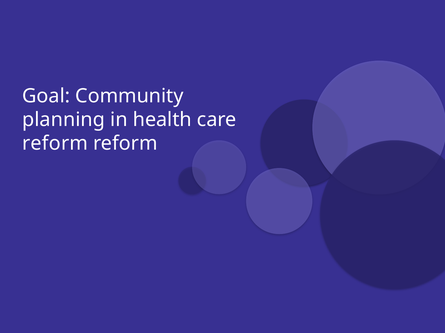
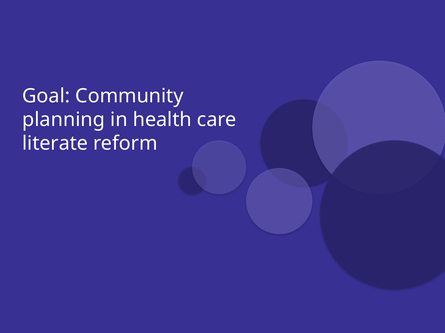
reform: reform -> literate (55, 144)
